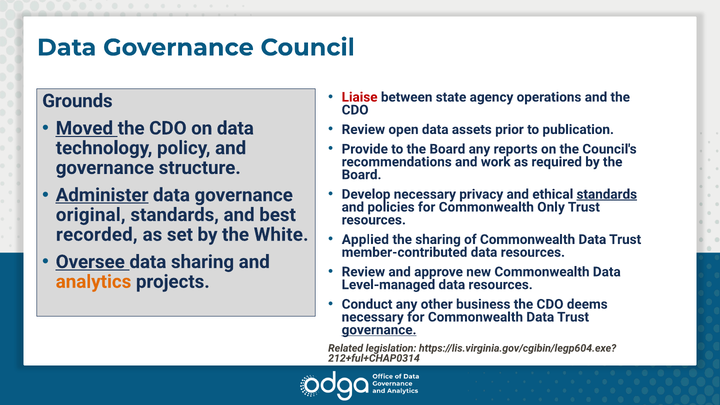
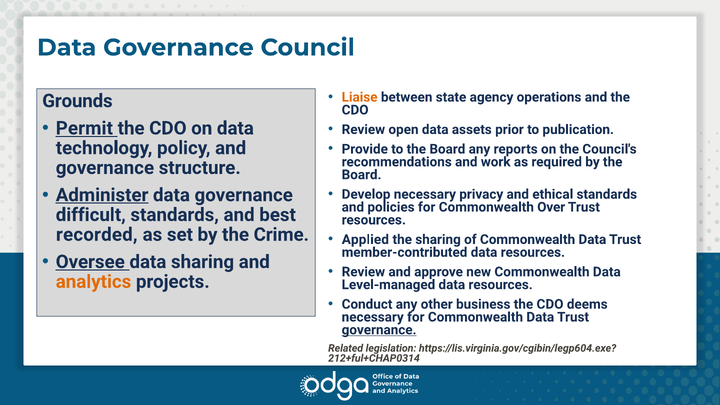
Liaise colour: red -> orange (360, 97)
Moved: Moved -> Permit (84, 128)
standards underline: present -> none (607, 194)
Only: Only -> Over (551, 207)
original: original -> difficult (91, 215)
White: White -> Crime (281, 235)
